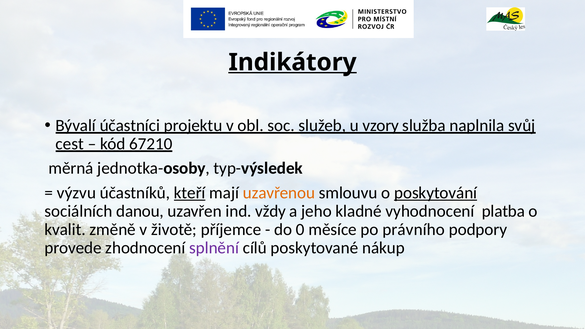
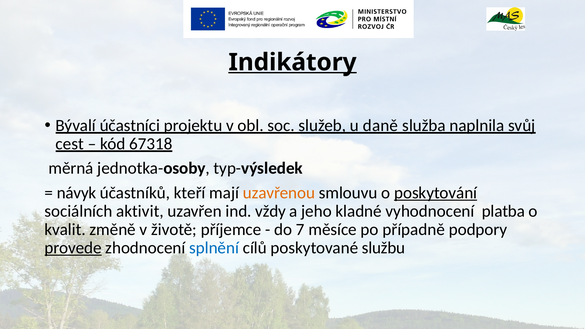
vzory: vzory -> daně (381, 125)
67210: 67210 -> 67318 (151, 144)
výzvu: výzvu -> návyk (77, 193)
kteří underline: present -> none (190, 193)
danou: danou -> aktivit (140, 211)
0: 0 -> 7 (300, 230)
právního: právního -> případně (414, 230)
provede underline: none -> present (73, 248)
splnění colour: purple -> blue (214, 248)
nákup: nákup -> službu (384, 248)
